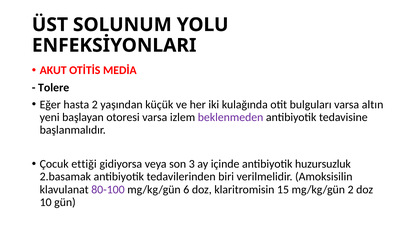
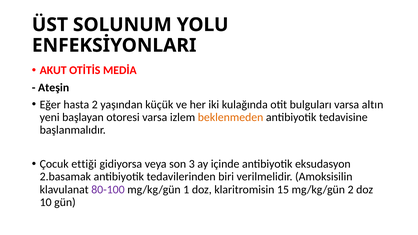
Tolere: Tolere -> Ateşin (54, 88)
beklenmeden colour: purple -> orange (231, 117)
huzursuzluk: huzursuzluk -> eksudasyon (323, 164)
6: 6 -> 1 (186, 190)
